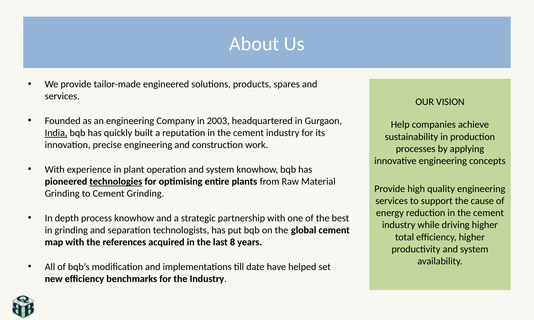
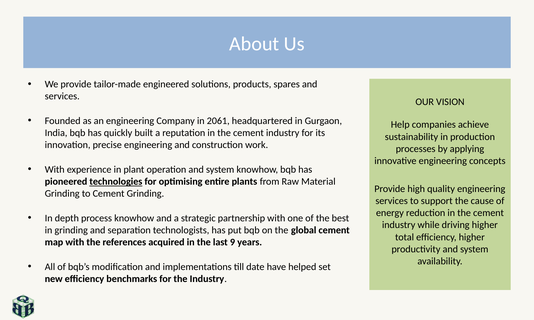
2003: 2003 -> 2061 (218, 121)
India underline: present -> none (56, 133)
8: 8 -> 9 (232, 243)
